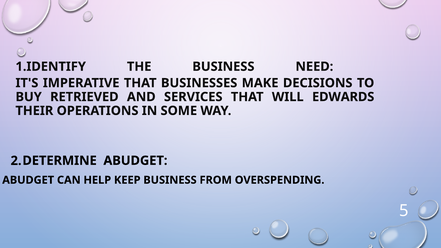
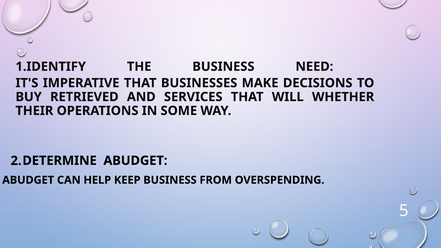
EDWARDS: EDWARDS -> WHETHER (343, 97)
